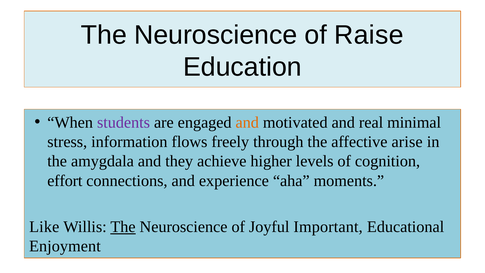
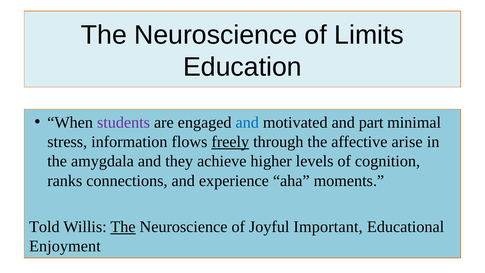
Raise: Raise -> Limits (369, 35)
and colour: orange -> blue (247, 122)
real: real -> part (371, 122)
freely underline: none -> present (230, 142)
effort: effort -> ranks (65, 181)
Like: Like -> Told (44, 227)
